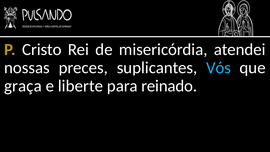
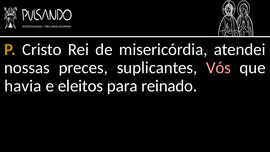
Vós colour: light blue -> pink (218, 68)
graça: graça -> havia (23, 86)
liberte: liberte -> eleitos (81, 86)
